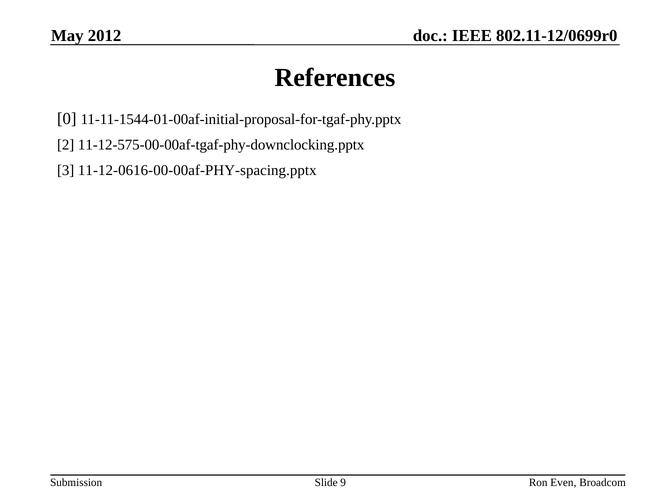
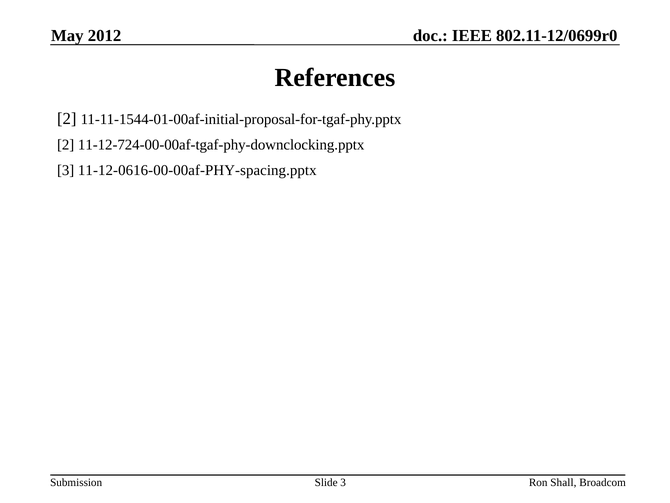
0: 0 -> 2 (67, 118)
11-12-575-00-00af-tgaf-phy-downclocking.pptx: 11-12-575-00-00af-tgaf-phy-downclocking.pptx -> 11-12-724-00-00af-tgaf-phy-downclocking.pptx (221, 145)
Even: Even -> Shall (563, 482)
Slide 9: 9 -> 3 (343, 482)
